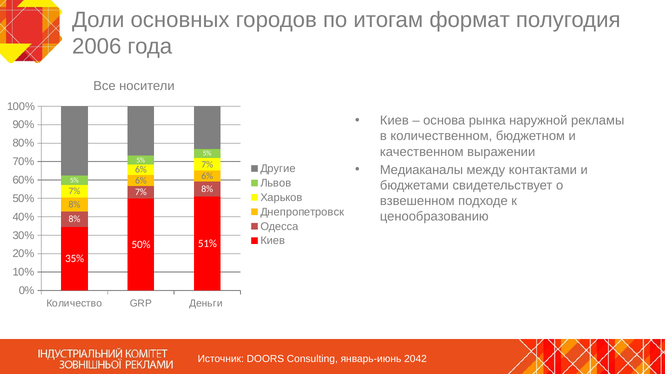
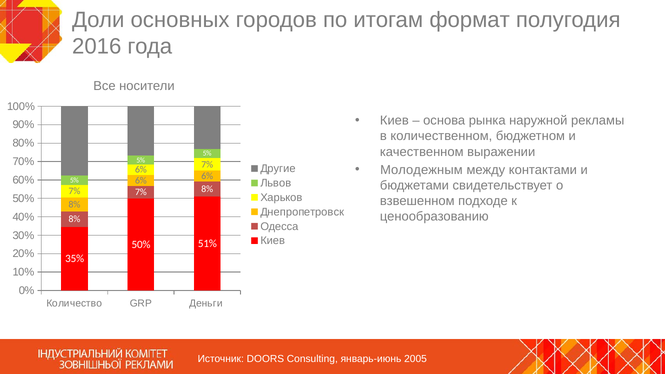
2006: 2006 -> 2016 (97, 46)
Медиаканалы: Медиаканалы -> Молодежным (421, 170)
2042: 2042 -> 2005 (416, 359)
